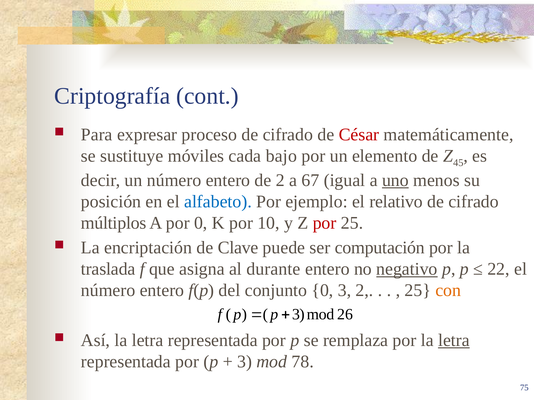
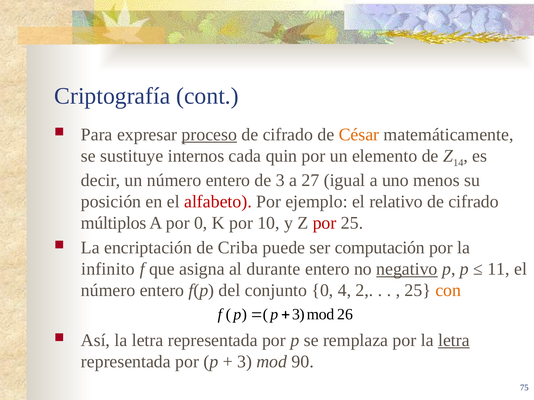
proceso underline: none -> present (209, 135)
César colour: red -> orange (359, 135)
móviles: móviles -> internos (196, 156)
bajo: bajo -> quin (281, 156)
45: 45 -> 14 (458, 163)
de 2: 2 -> 3 (280, 180)
67: 67 -> 27 (310, 180)
uno underline: present -> none (395, 180)
alfabeto colour: blue -> red (218, 202)
Clave: Clave -> Criba (238, 248)
traslada: traslada -> infinito (108, 269)
22: 22 -> 11 (499, 269)
0 3: 3 -> 4 (345, 291)
78: 78 -> 90 (303, 362)
